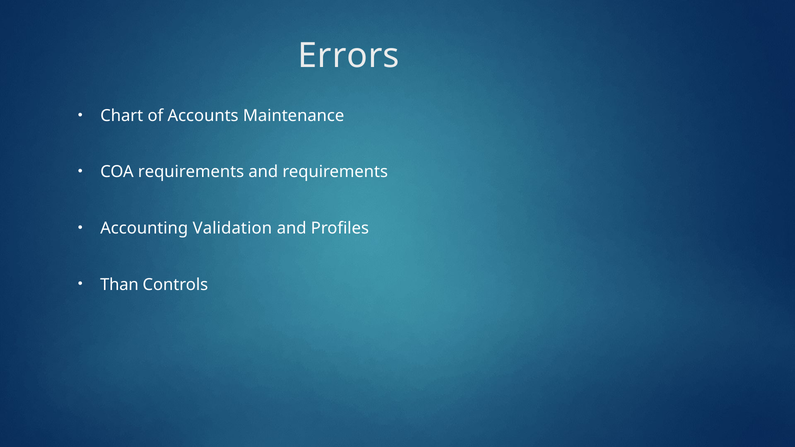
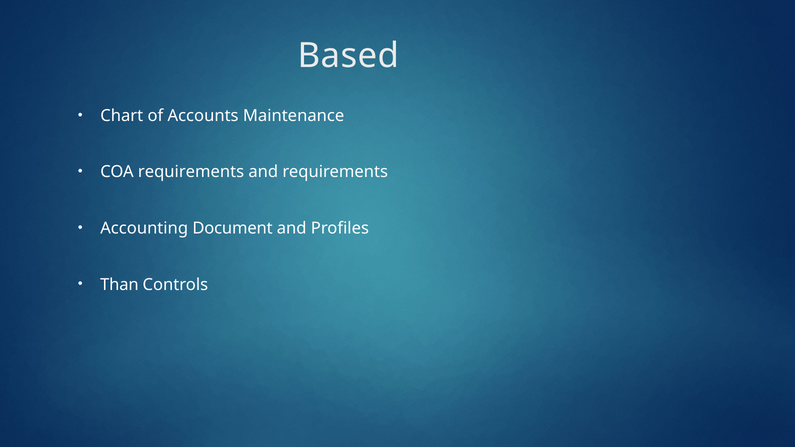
Errors: Errors -> Based (349, 56)
Validation: Validation -> Document (233, 228)
